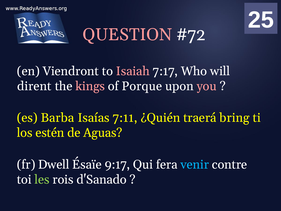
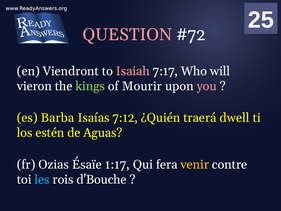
dirent: dirent -> vieron (34, 86)
kings colour: pink -> light green (90, 86)
Porque: Porque -> Mourir (142, 86)
7:11: 7:11 -> 7:12 (125, 118)
bring: bring -> dwell (235, 118)
Dwell: Dwell -> Ozias (54, 164)
9:17: 9:17 -> 1:17 (117, 164)
venir colour: light blue -> yellow (195, 164)
les colour: light green -> light blue (42, 179)
d'Sanado: d'Sanado -> d'Bouche (102, 179)
